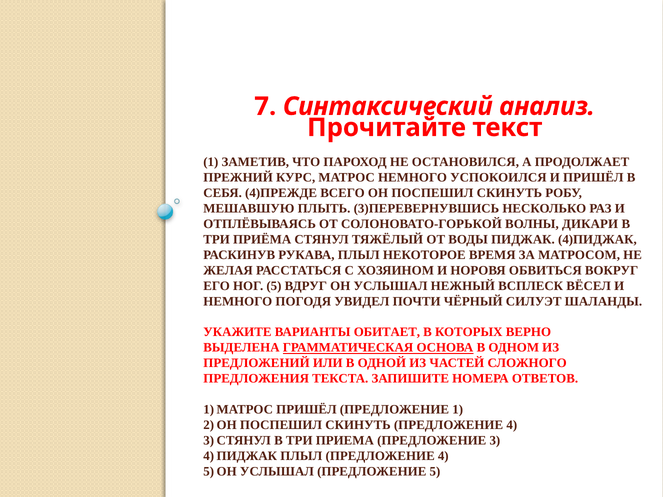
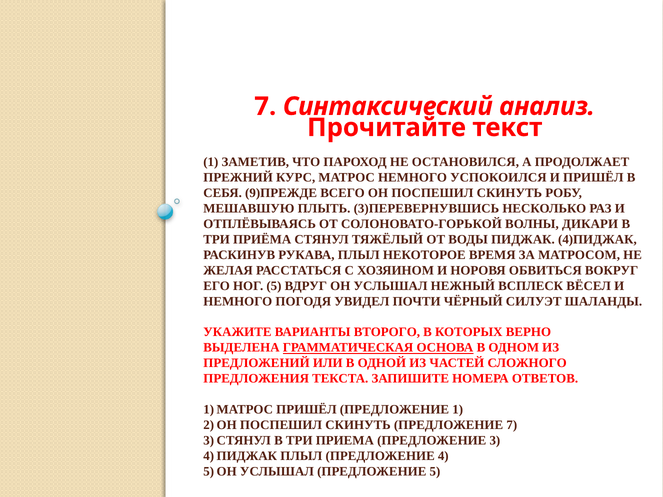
4)ПРЕЖДЕ: 4)ПРЕЖДЕ -> 9)ПРЕЖДЕ (281, 193)
ОБИТАЕТ: ОБИТАЕТ -> ВТОРОГО (387, 332)
СКИНУТЬ ПРЕДЛОЖЕНИЕ 4: 4 -> 7 (512, 425)
